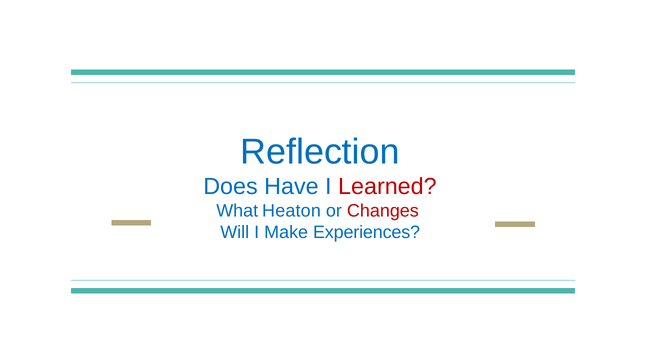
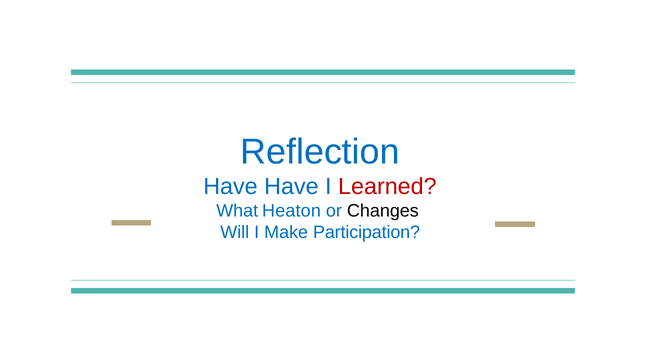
Does: Does -> Have (230, 187)
Changes colour: red -> black (383, 211)
Experiences: Experiences -> Participation (367, 232)
